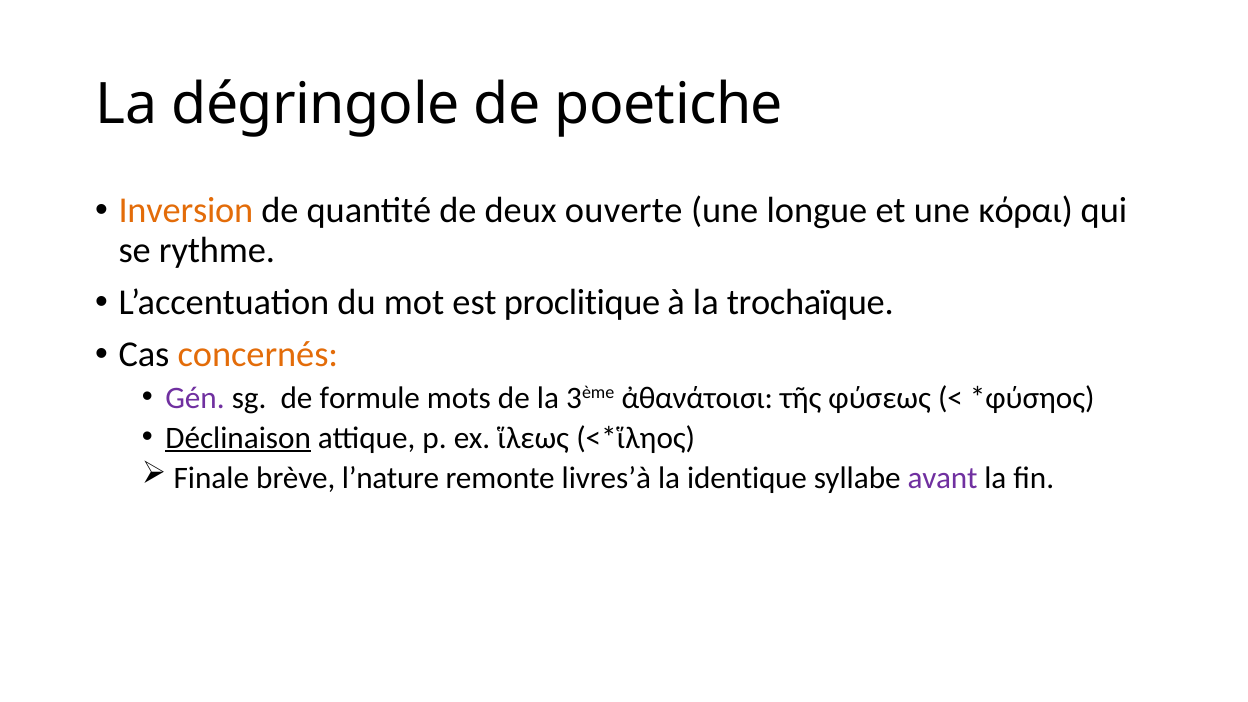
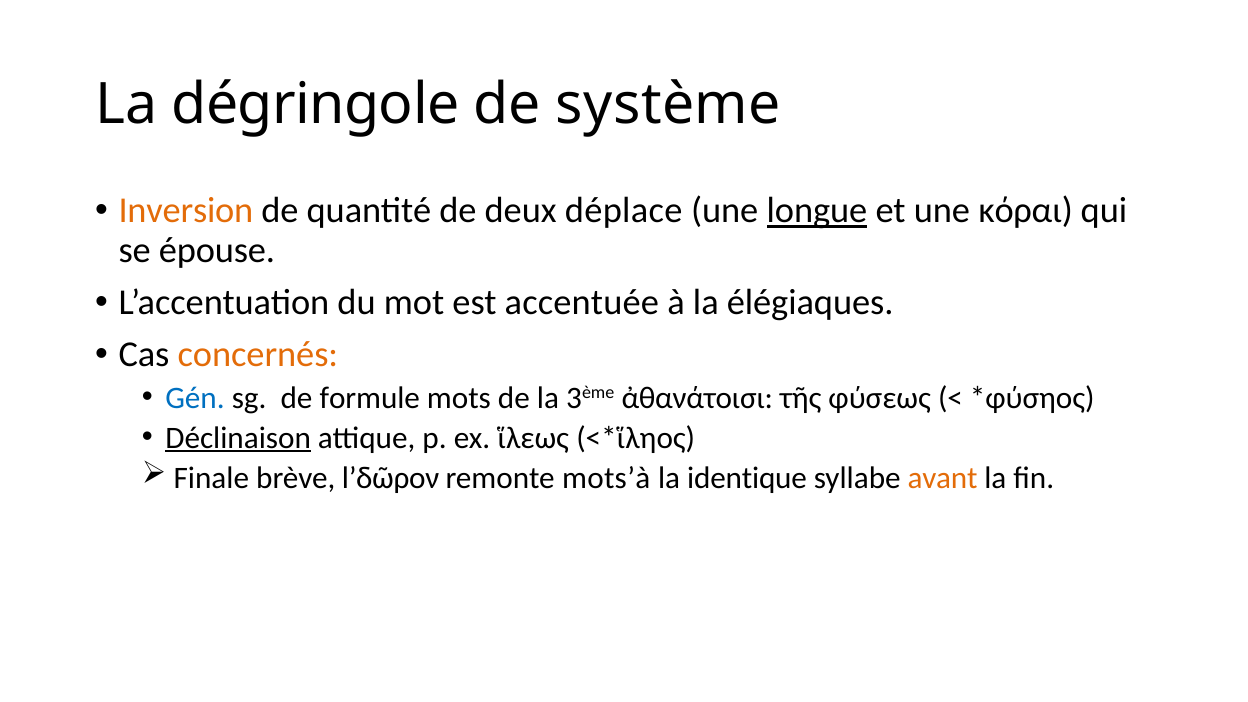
poetiche: poetiche -> système (668, 105)
ouverte: ouverte -> déplace (624, 211)
longue underline: none -> present (817, 211)
rythme: rythme -> épouse (217, 250)
proclitique: proclitique -> accentuée (582, 302)
trochaïque: trochaïque -> élégiaques (810, 302)
Gén colour: purple -> blue (195, 398)
l’nature: l’nature -> l’δῶρον (391, 478)
livres’à: livres’à -> mots’à (606, 478)
avant colour: purple -> orange (943, 478)
